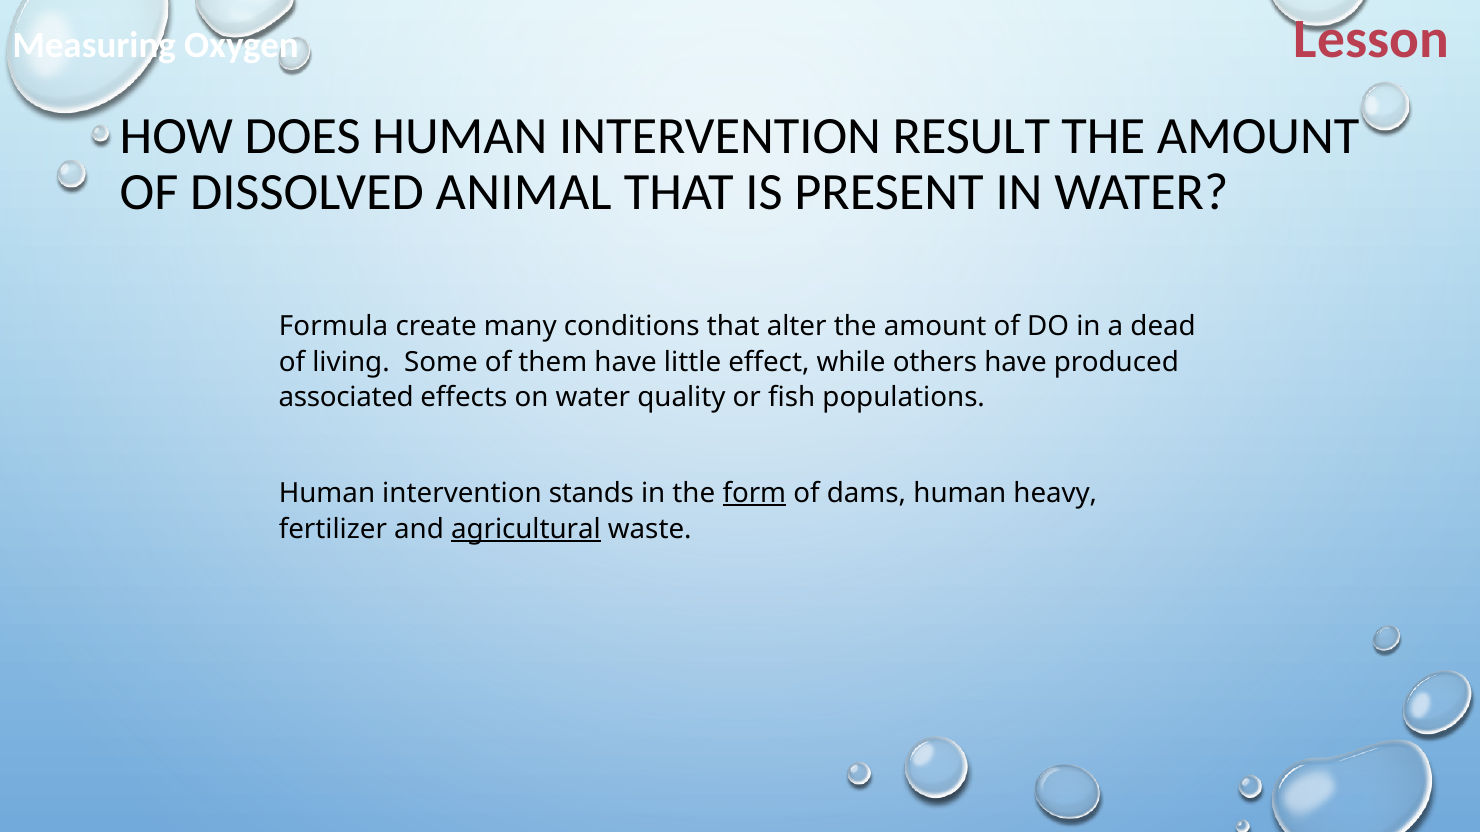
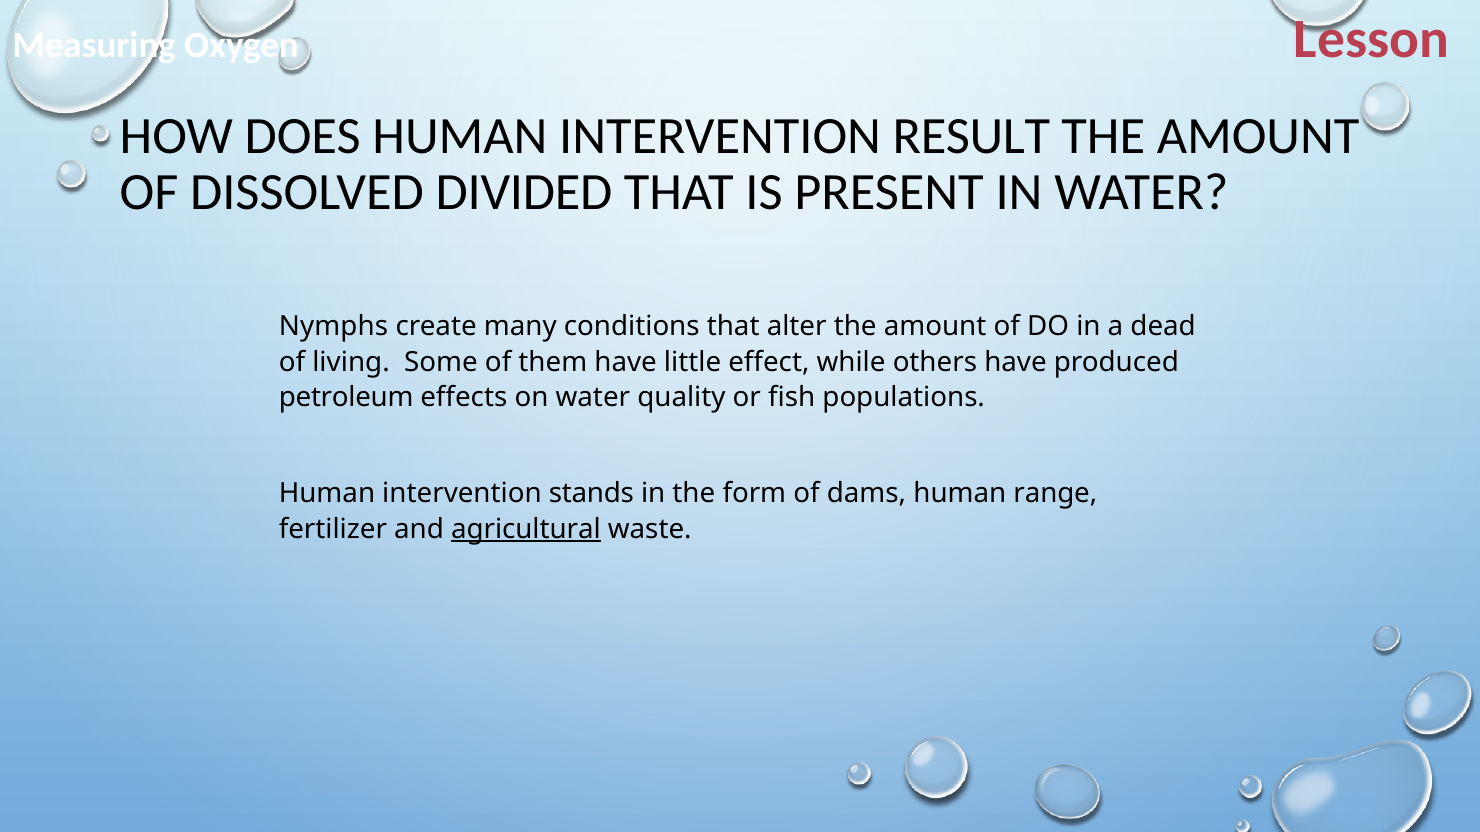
ANIMAL: ANIMAL -> DIVIDED (524, 193)
Formula: Formula -> Nymphs (334, 327)
associated: associated -> petroleum (346, 398)
form underline: present -> none (754, 494)
heavy: heavy -> range (1055, 494)
